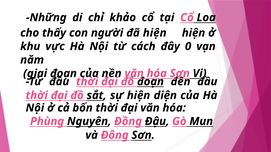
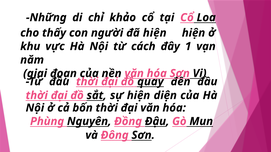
0: 0 -> 1 (188, 46)
đồ đoạn: đoạn -> quay (150, 82)
